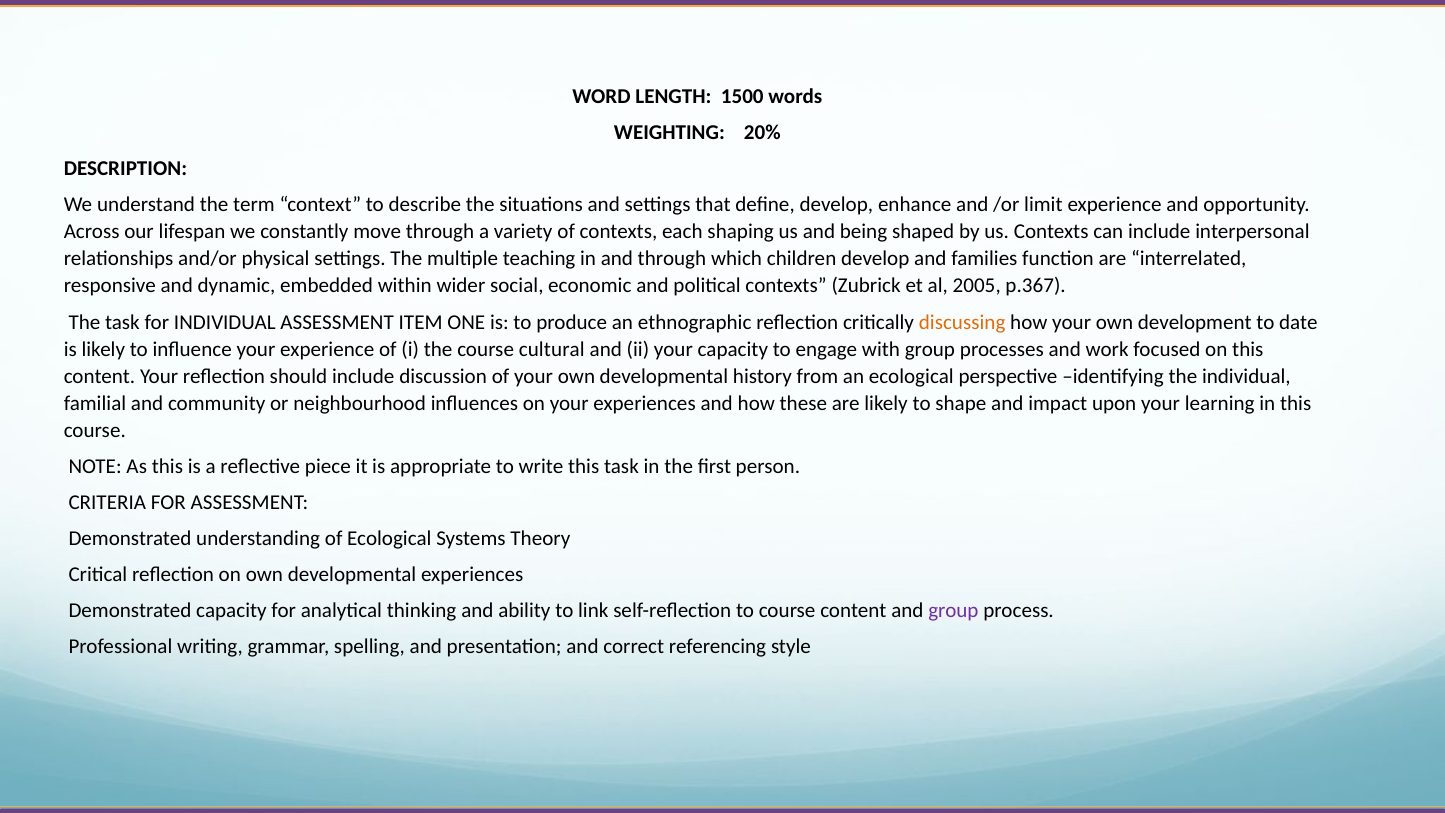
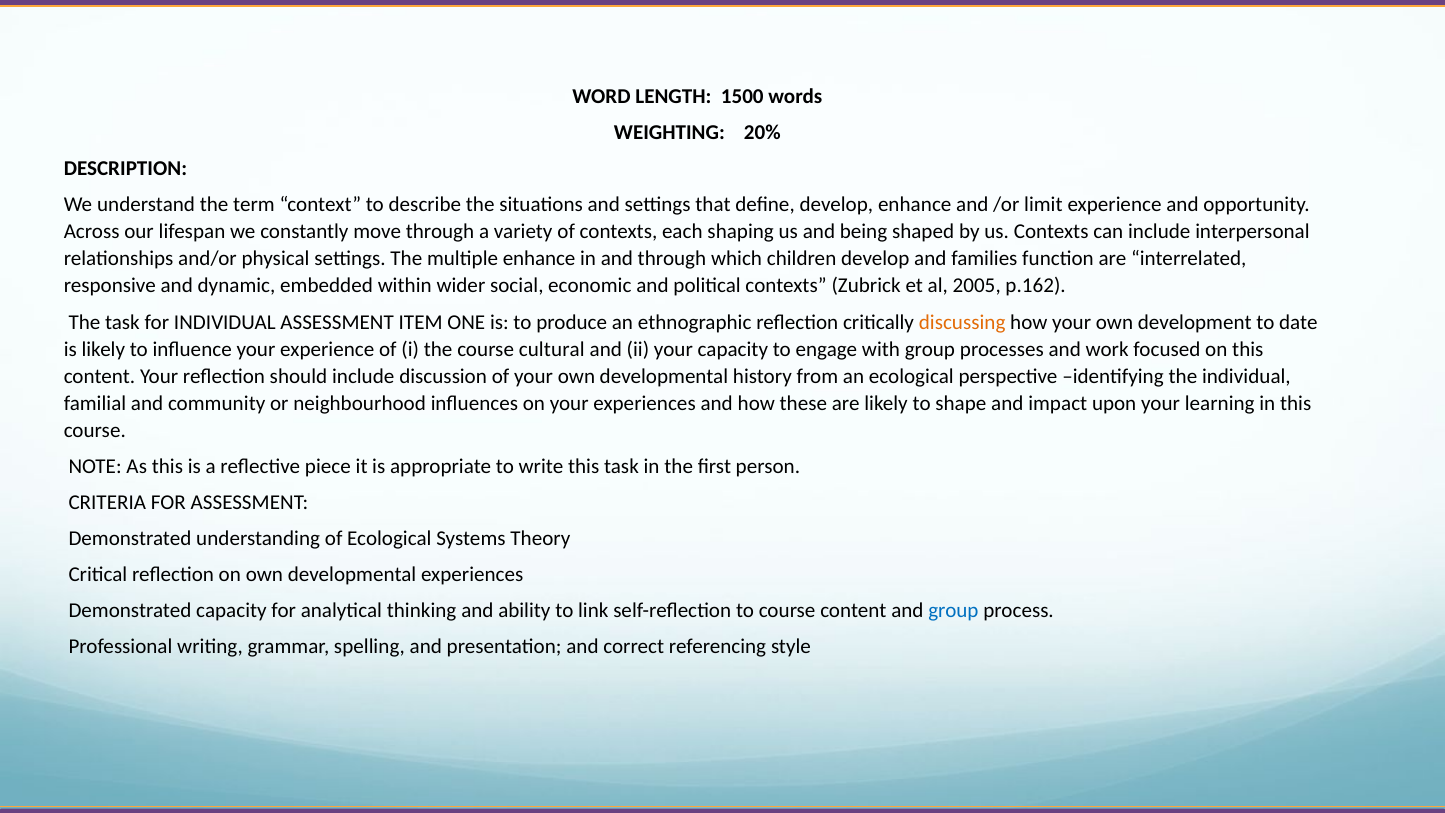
multiple teaching: teaching -> enhance (539, 259)
p.367: p.367 -> p.162 (1036, 286)
group colour: purple -> blue (953, 611)
